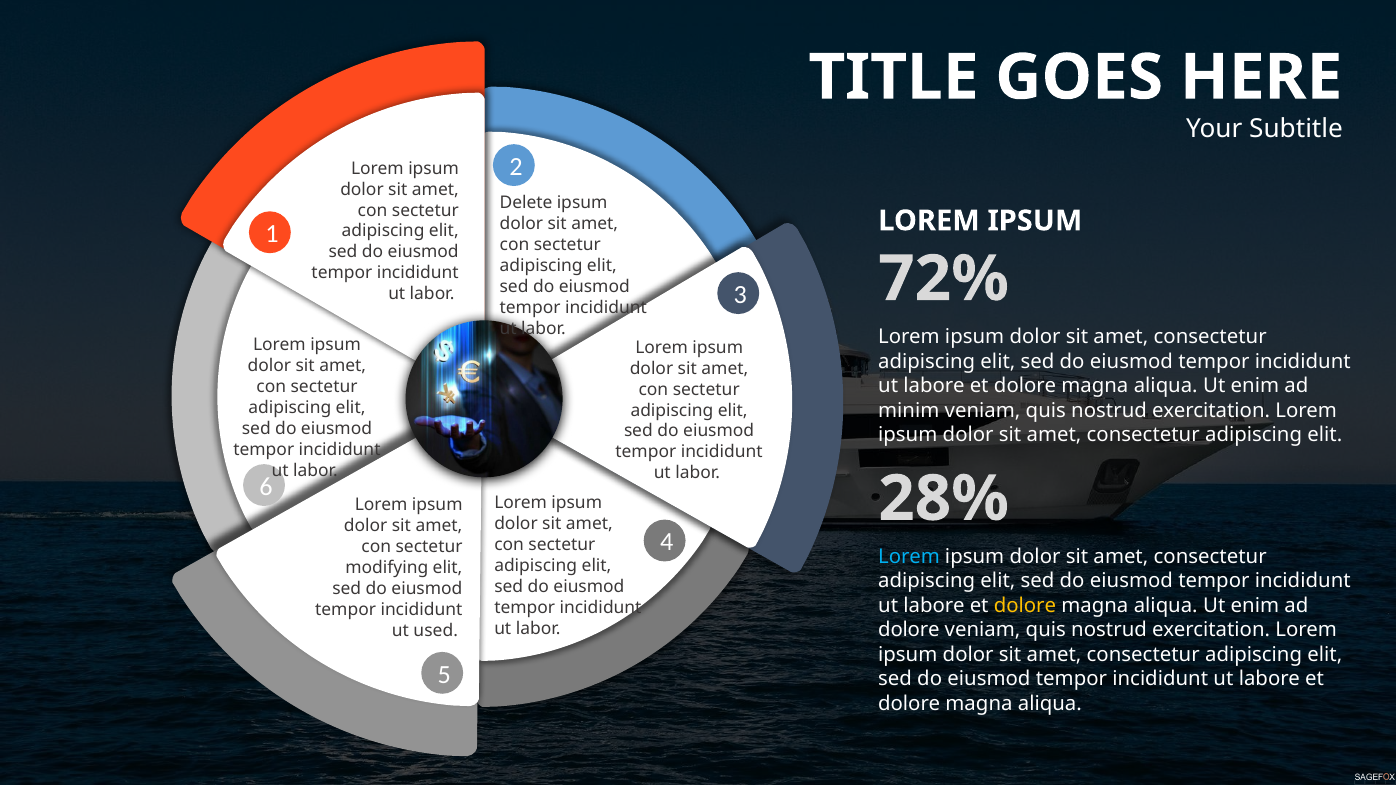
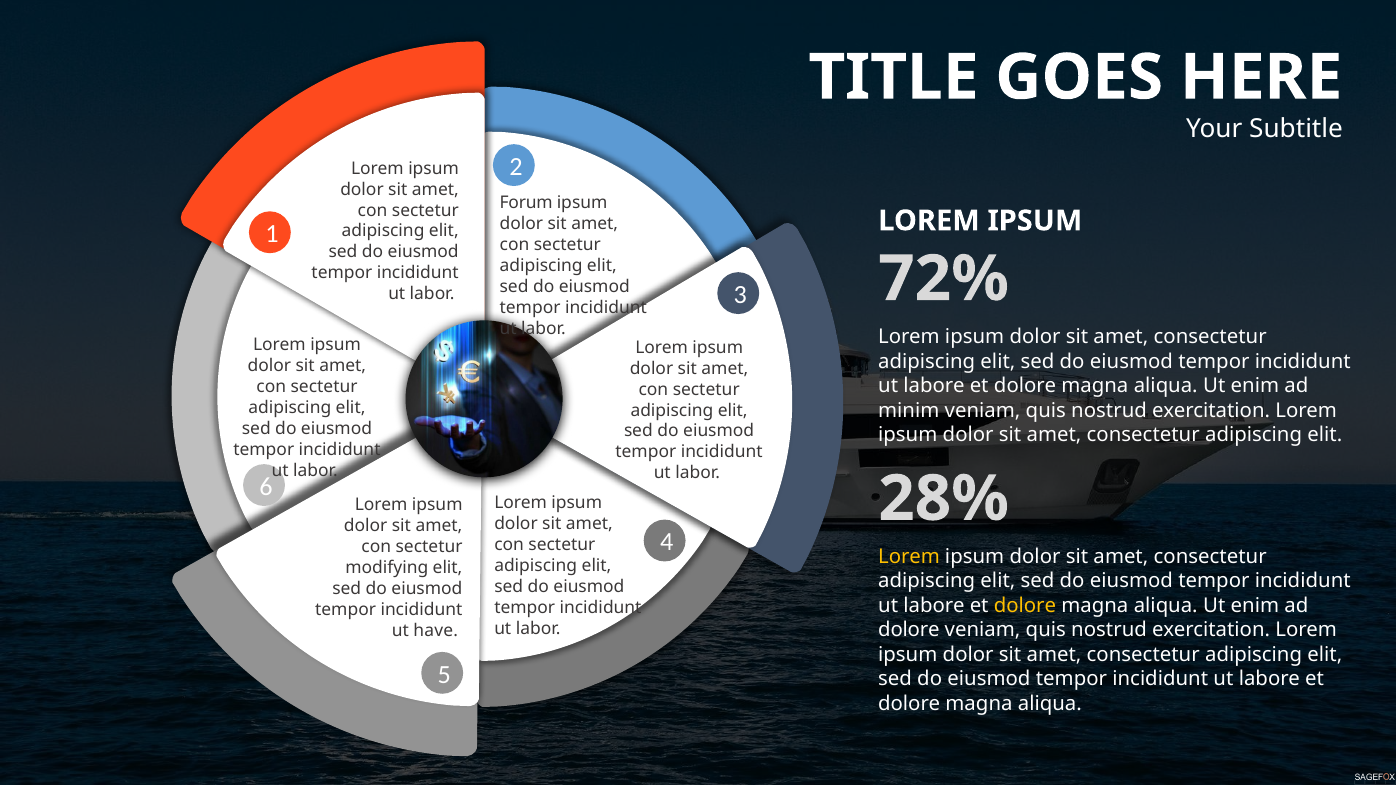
Delete: Delete -> Forum (526, 203)
Lorem colour: light blue -> yellow (909, 557)
used: used -> have (436, 631)
